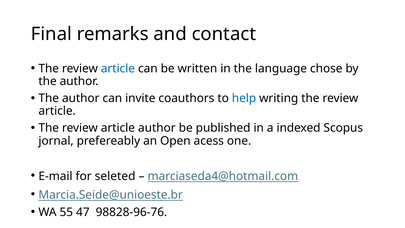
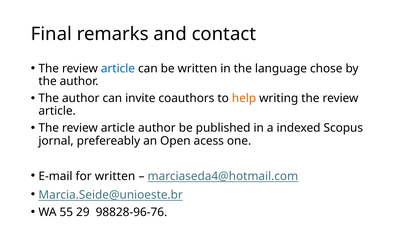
help colour: blue -> orange (244, 98)
for seleted: seleted -> written (115, 176)
47: 47 -> 29 (83, 212)
